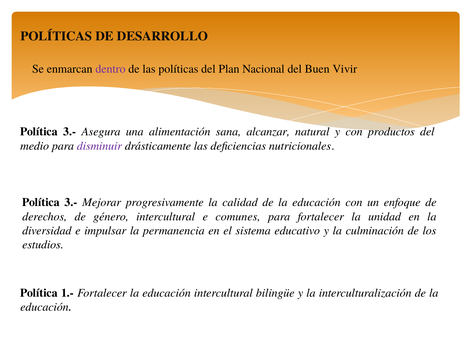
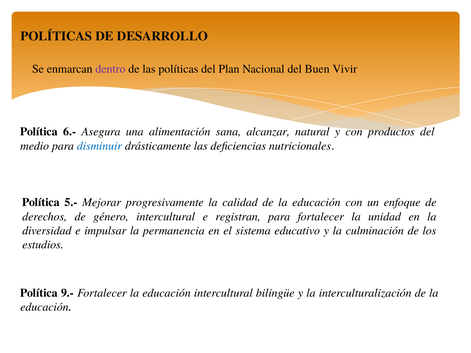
3.-: 3.- -> 6.- (70, 132)
disminuir colour: purple -> blue (99, 146)
3.-: 3.- -> 5.- (71, 203)
comunes: comunes -> registran (238, 217)
1.-: 1.- -> 9.- (67, 293)
